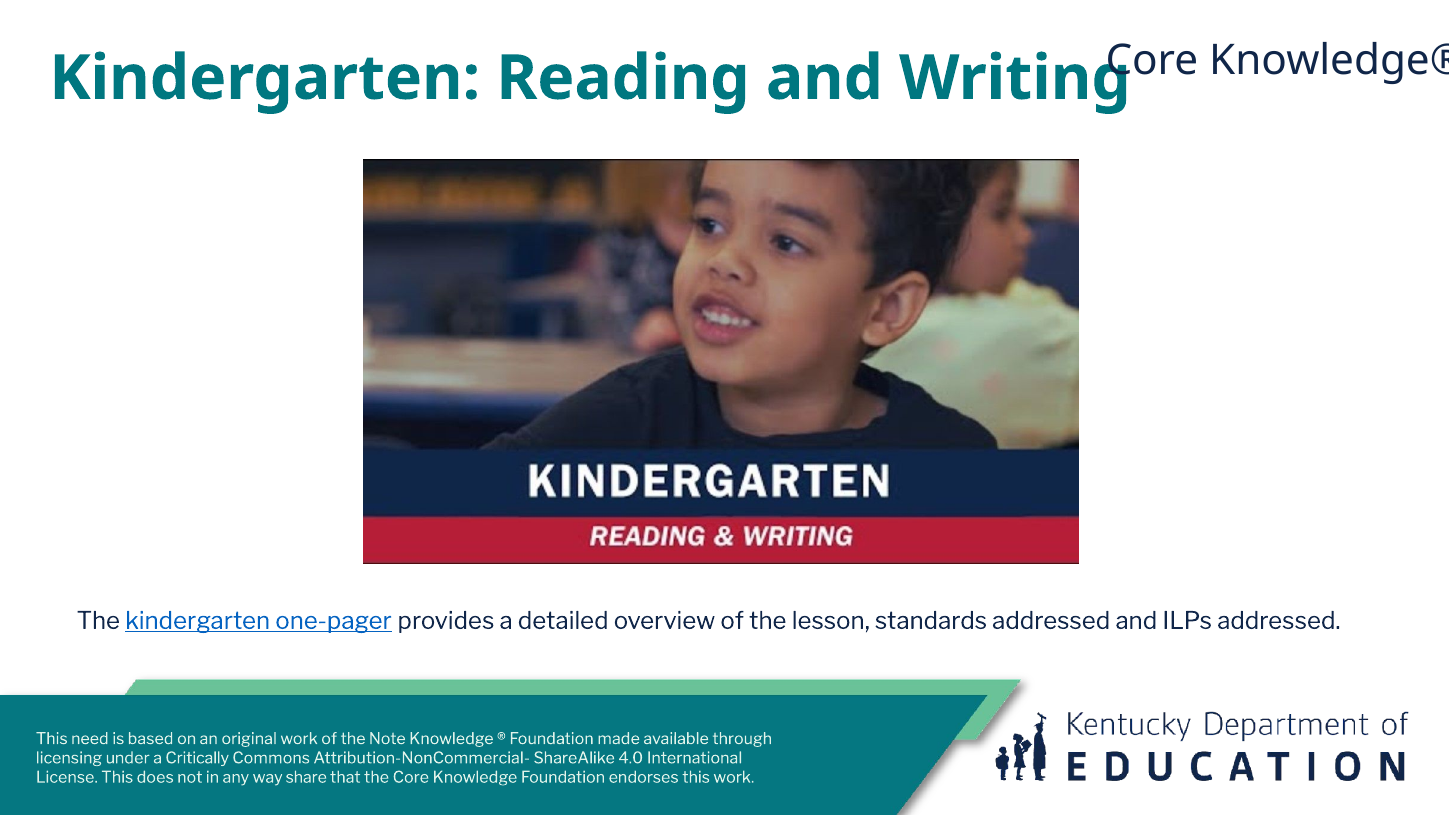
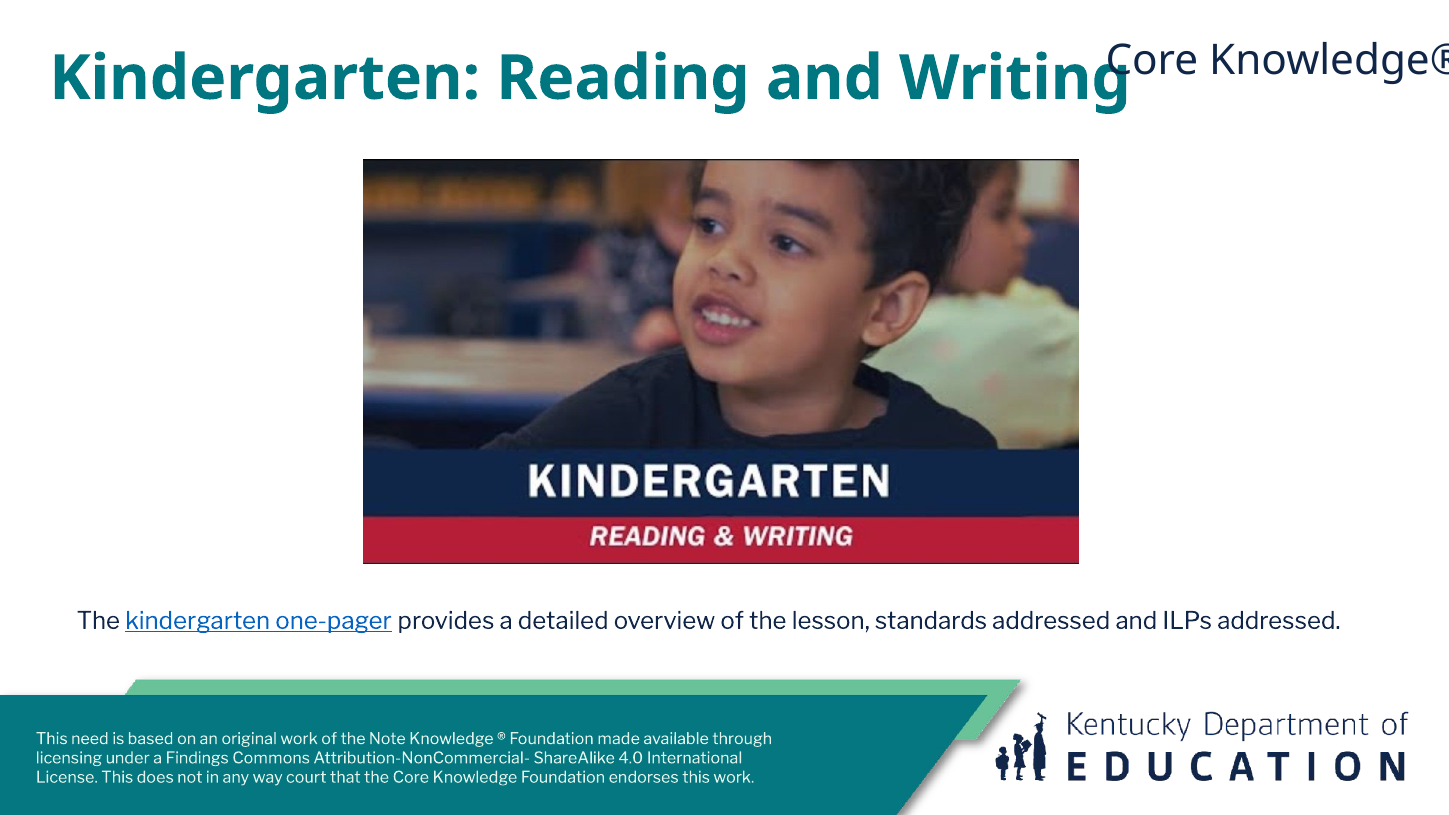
Critically: Critically -> Findings (197, 758)
share: share -> court (306, 777)
